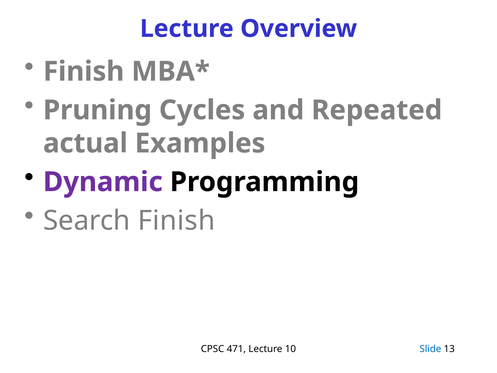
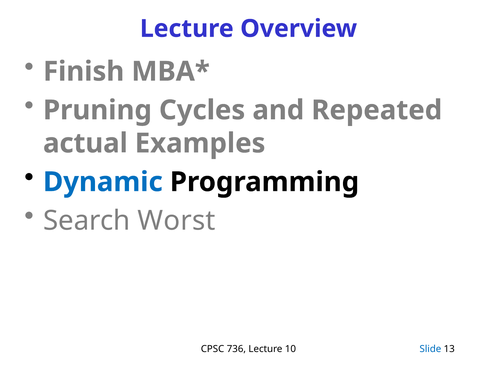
Dynamic colour: purple -> blue (103, 182)
Search Finish: Finish -> Worst (177, 221)
471: 471 -> 736 (236, 349)
